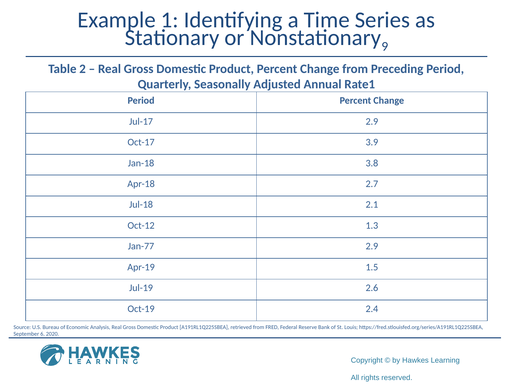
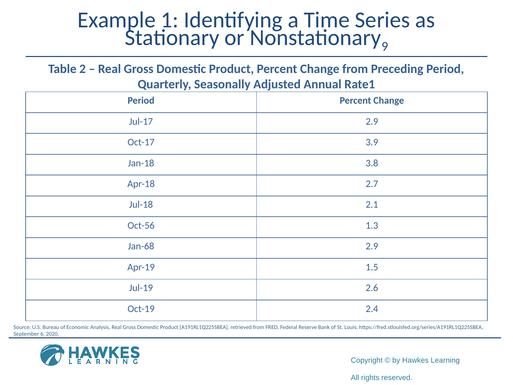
Oct-12: Oct-12 -> Oct-56 (141, 225)
Jan-77: Jan-77 -> Jan-68 (141, 246)
